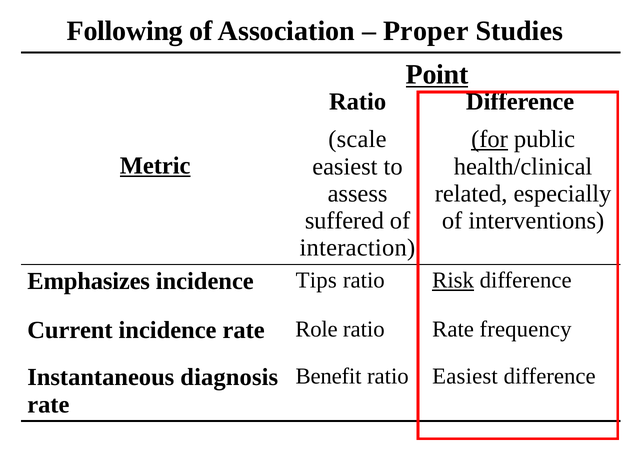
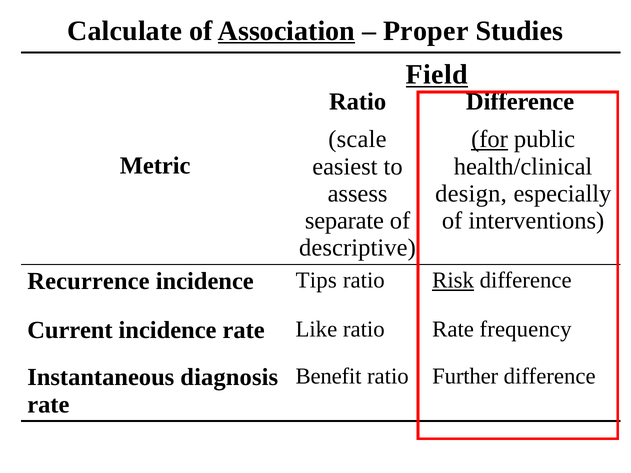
Following: Following -> Calculate (125, 31)
Association underline: none -> present (286, 31)
Point: Point -> Field (437, 74)
Metric underline: present -> none (155, 166)
related: related -> design (471, 194)
suffered: suffered -> separate (344, 221)
interaction: interaction -> descriptive (357, 248)
Emphasizes: Emphasizes -> Recurrence (88, 281)
Role: Role -> Like (316, 329)
ratio Easiest: Easiest -> Further (465, 377)
